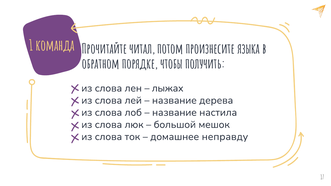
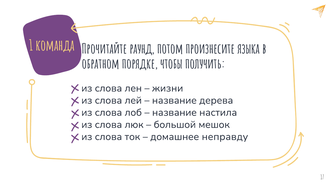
читал: читал -> раунд (142, 49)
лыжах: лыжах -> жизни (168, 88)
